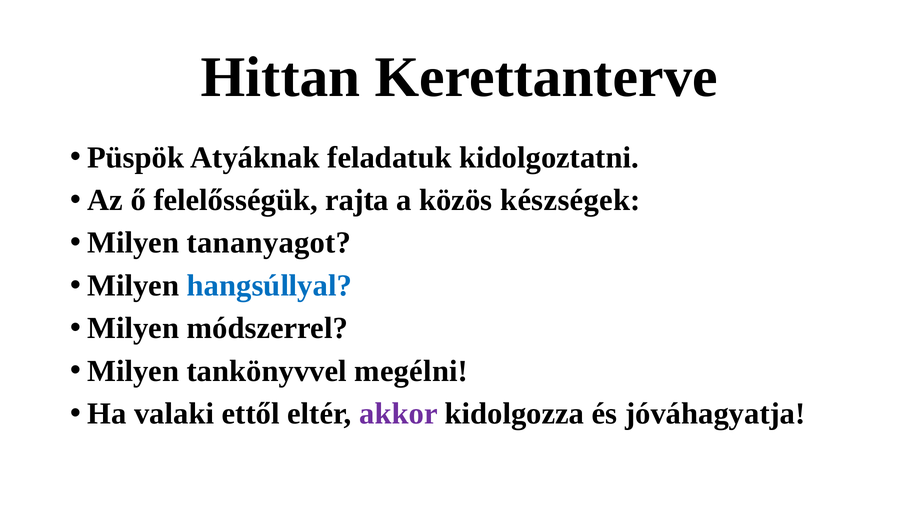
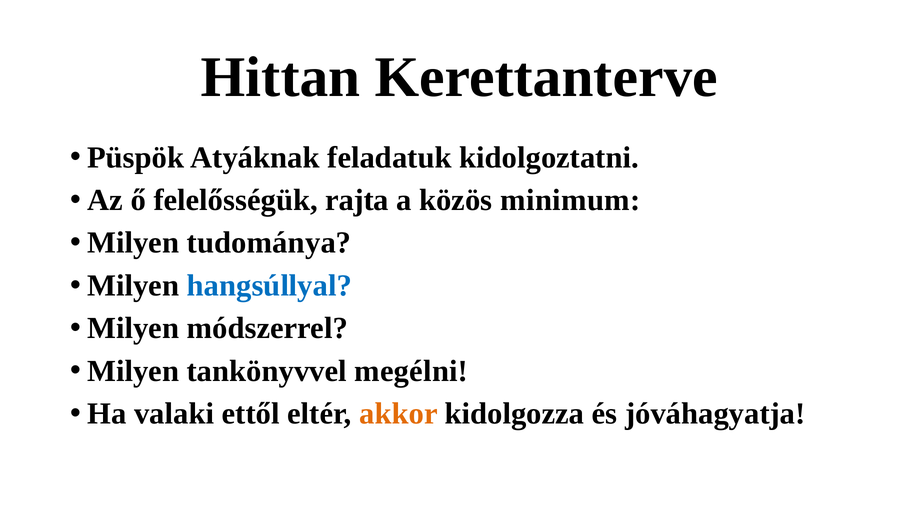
készségek: készségek -> minimum (570, 200)
tananyagot: tananyagot -> tudománya (269, 243)
akkor colour: purple -> orange (398, 414)
